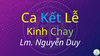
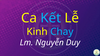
Chay colour: light green -> light blue (62, 32)
